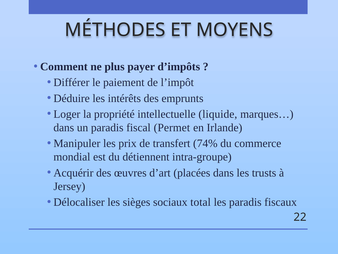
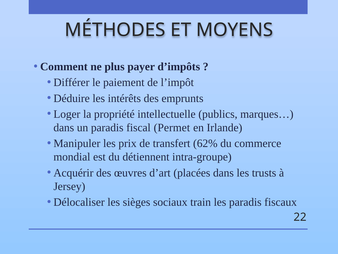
liquide: liquide -> publics (218, 114)
74%: 74% -> 62% (205, 143)
total: total -> train (201, 202)
